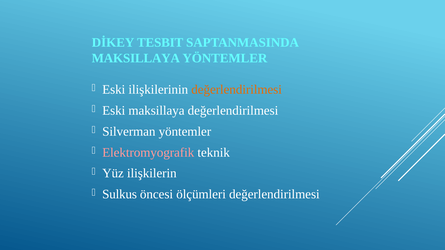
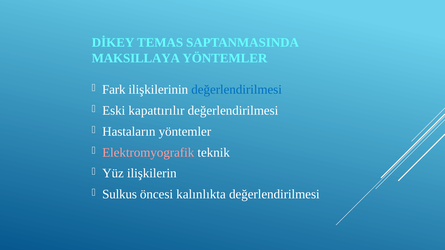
TESBIT: TESBIT -> TEMAS (160, 43)
Eski: Eski -> Fark (114, 90)
değerlendirilmesi colour: orange -> blue (237, 90)
Eski maksillaya: maksillaya -> kapattırılır (156, 111)
Silverman: Silverman -> Hastaların (129, 132)
ölçümleri: ölçümleri -> kalınlıkta (201, 194)
